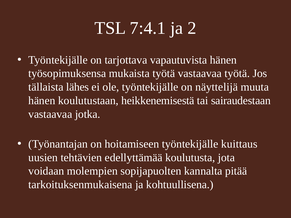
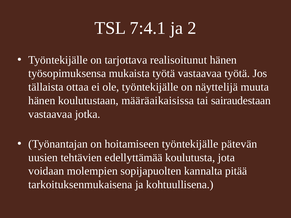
vapautuvista: vapautuvista -> realisoitunut (179, 60)
lähes: lähes -> ottaa (77, 87)
heikkenemisestä: heikkenemisestä -> määräaikaisissa (158, 101)
kuittaus: kuittaus -> pätevän (239, 144)
